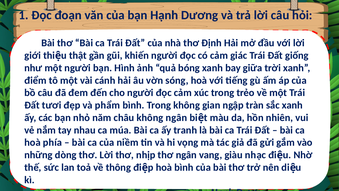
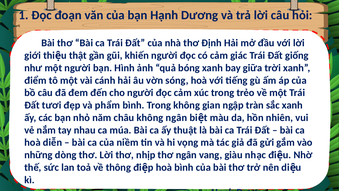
tranh: tranh -> thuật (185, 130)
phía: phía -> diễn (53, 142)
